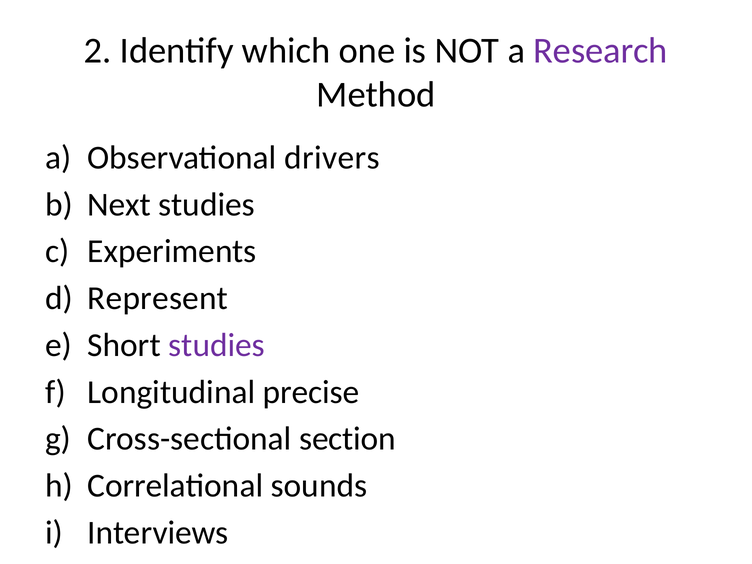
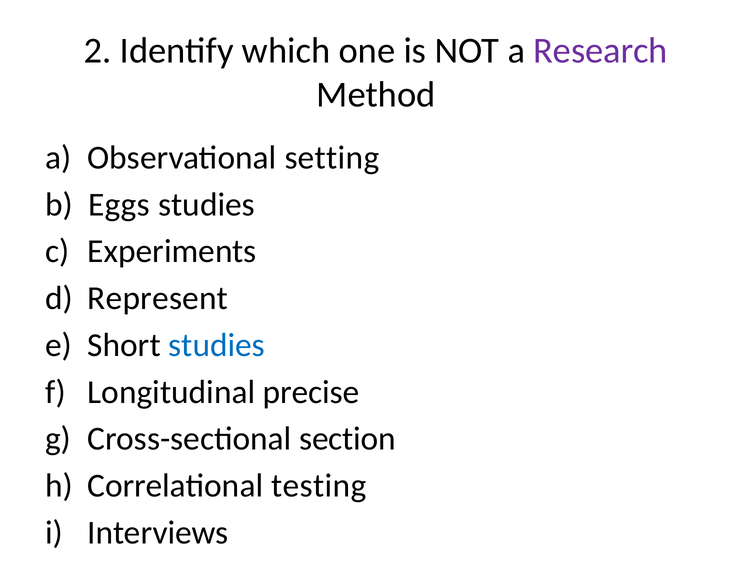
drivers: drivers -> setting (332, 158)
Next: Next -> Eggs (119, 205)
studies colour: purple -> blue (217, 345)
sounds: sounds -> testing (319, 486)
